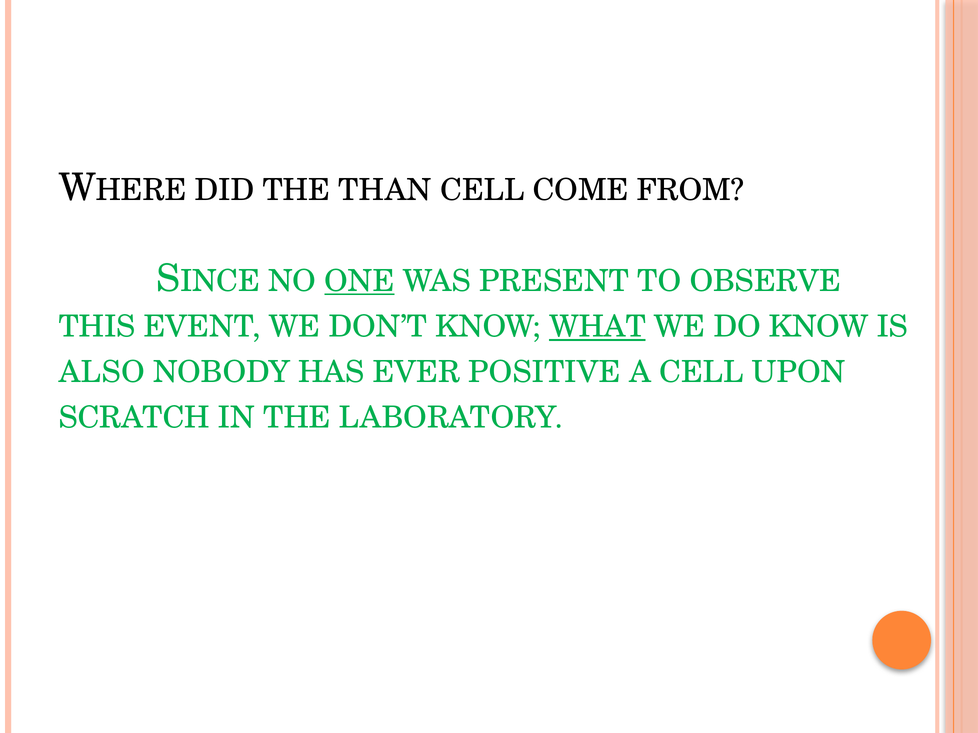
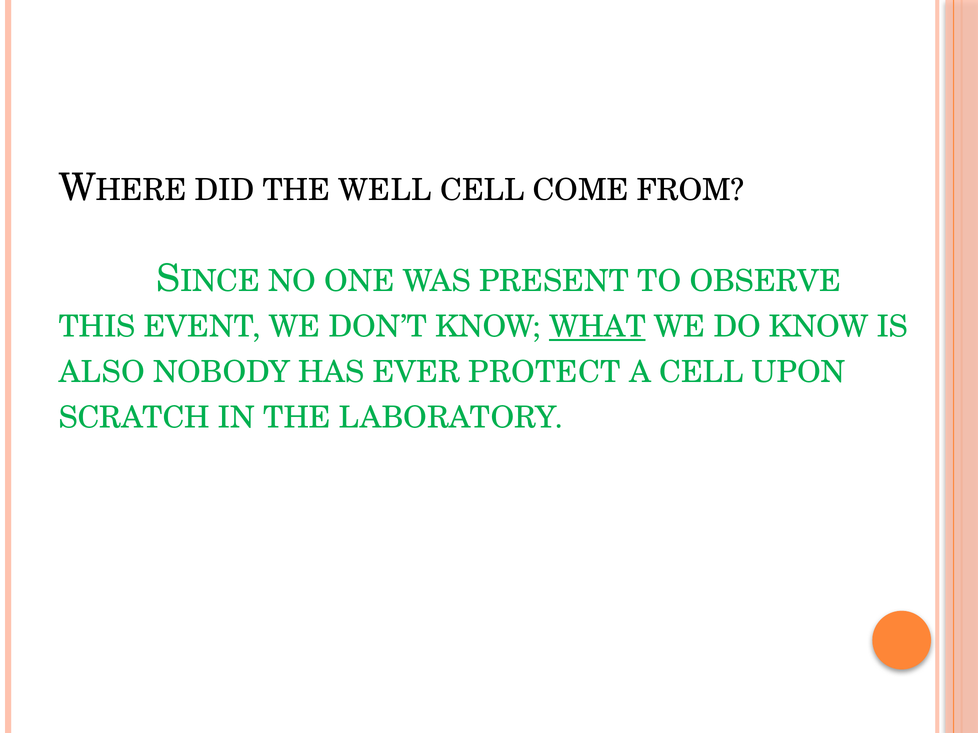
THAN: THAN -> WELL (385, 190)
ONE underline: present -> none (359, 281)
POSITIVE: POSITIVE -> PROTECT (545, 373)
